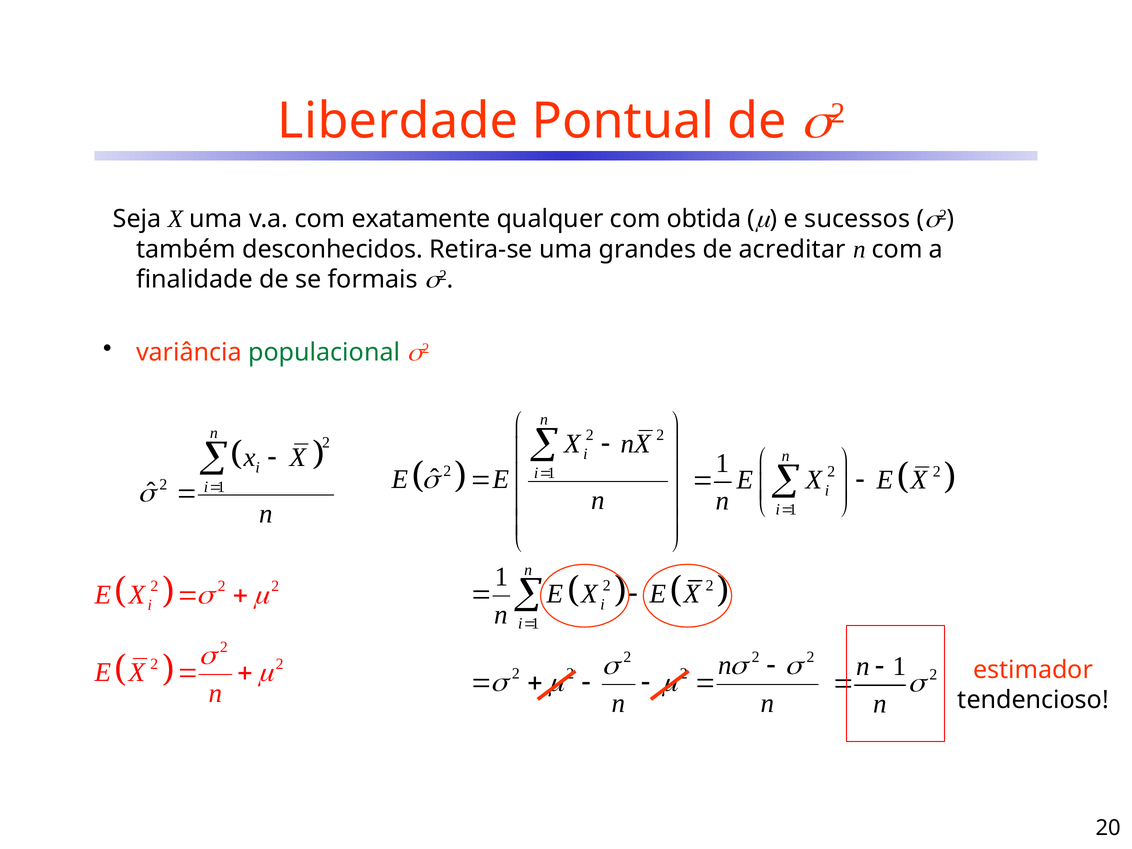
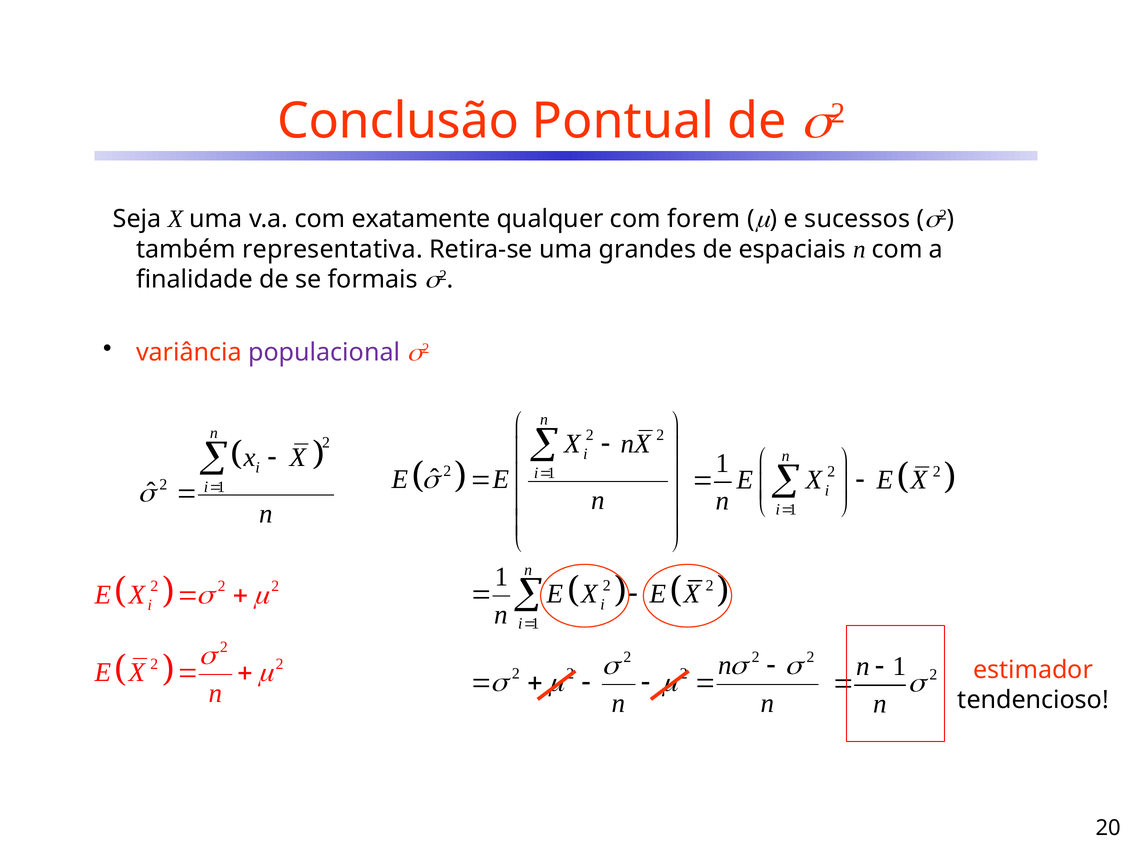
Liberdade: Liberdade -> Conclusão (398, 121)
obtida: obtida -> forem (704, 219)
desconhecidos: desconhecidos -> representativa (332, 249)
acreditar: acreditar -> espaciais (792, 249)
populacional colour: green -> purple (324, 353)
